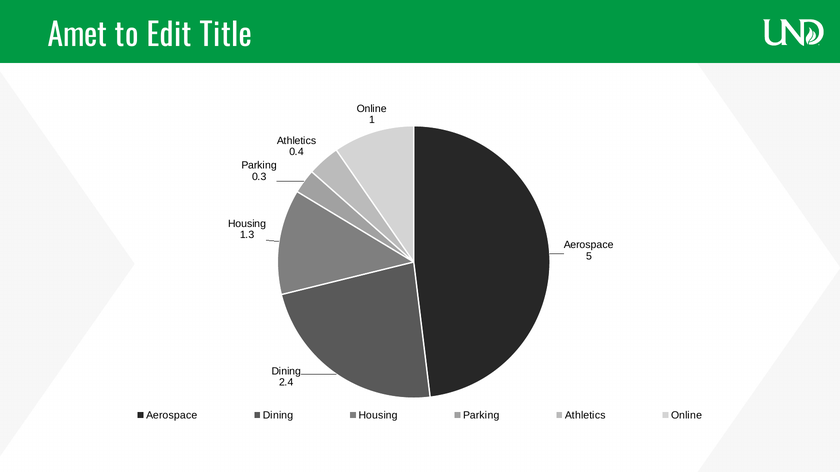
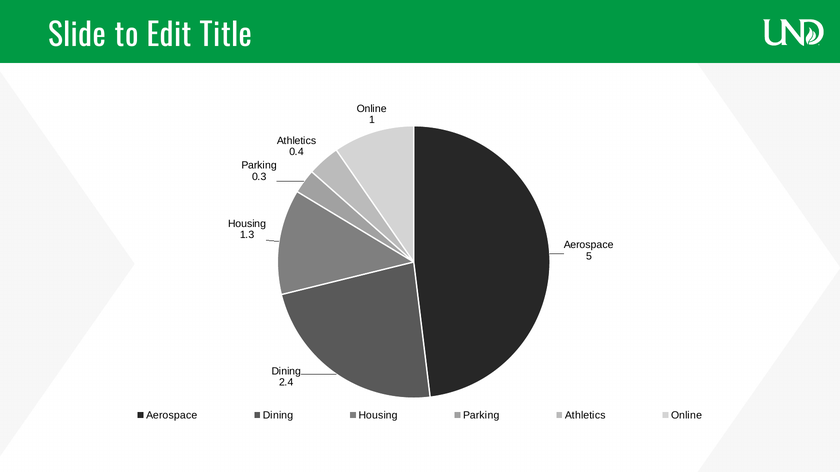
Amet: Amet -> Slide (77, 36)
